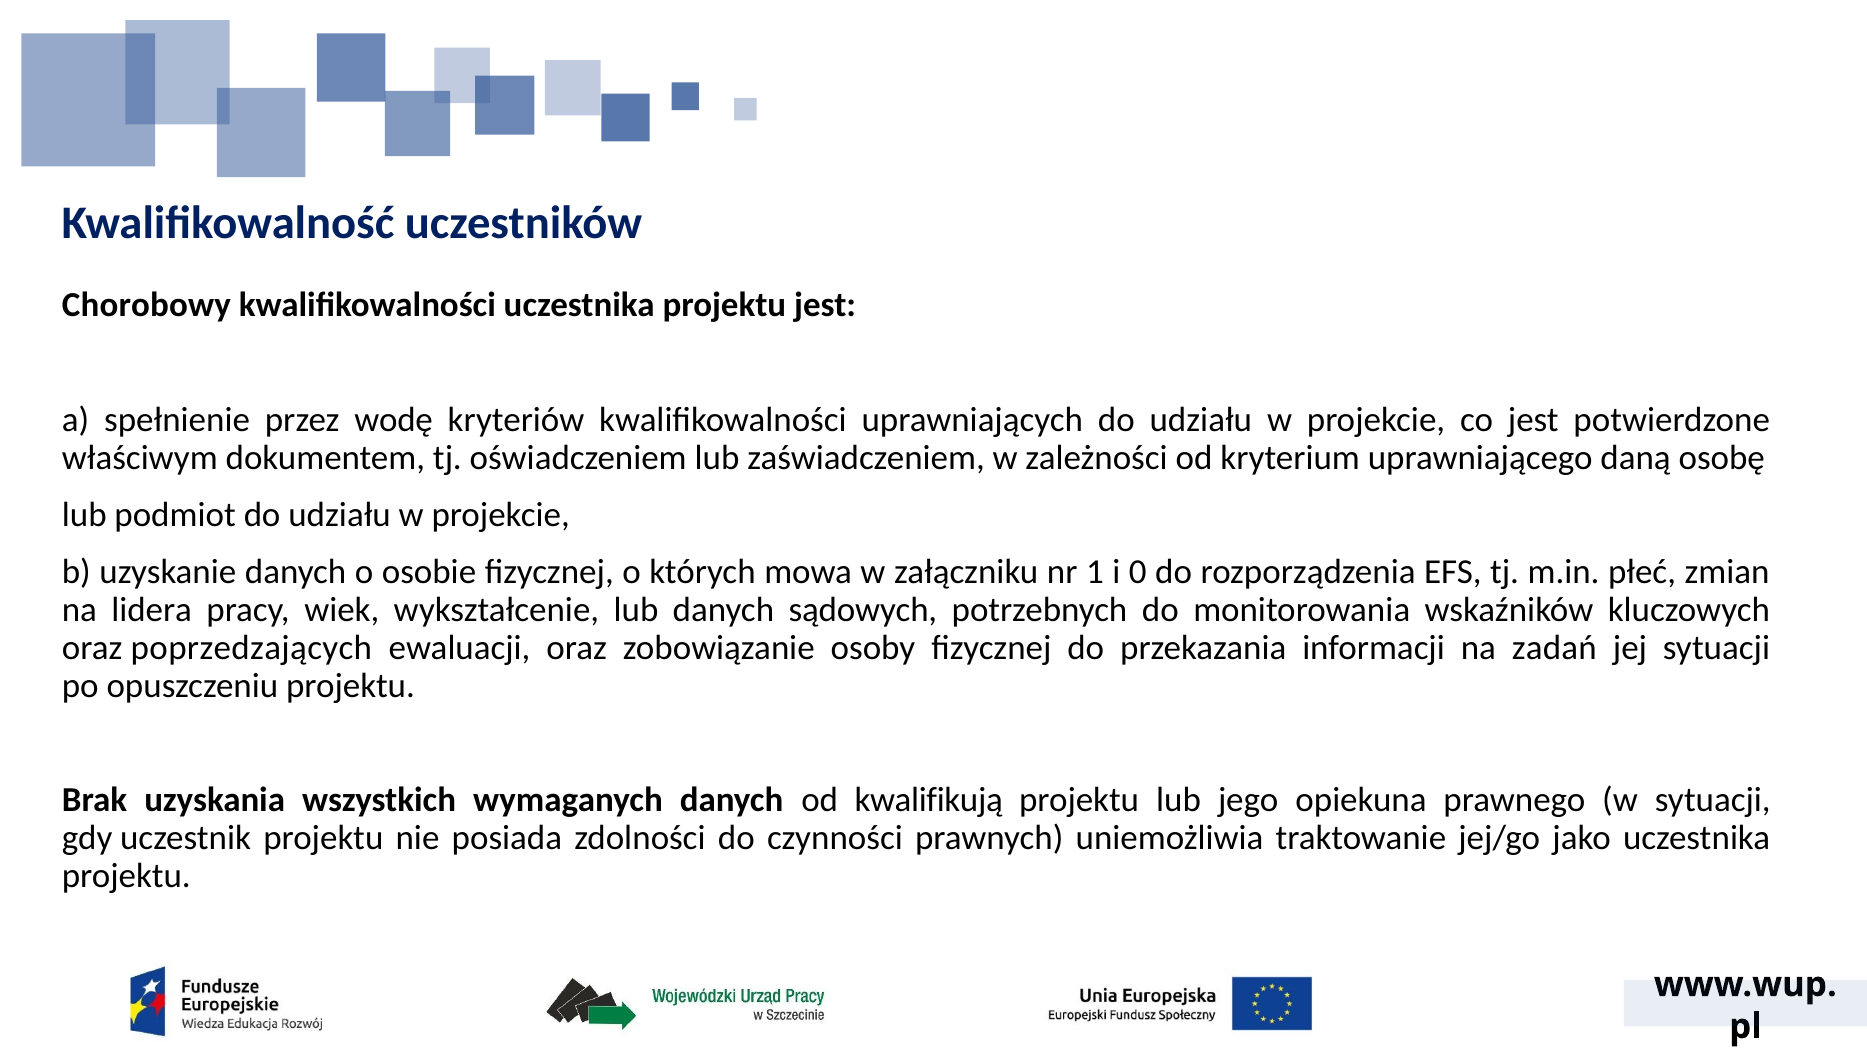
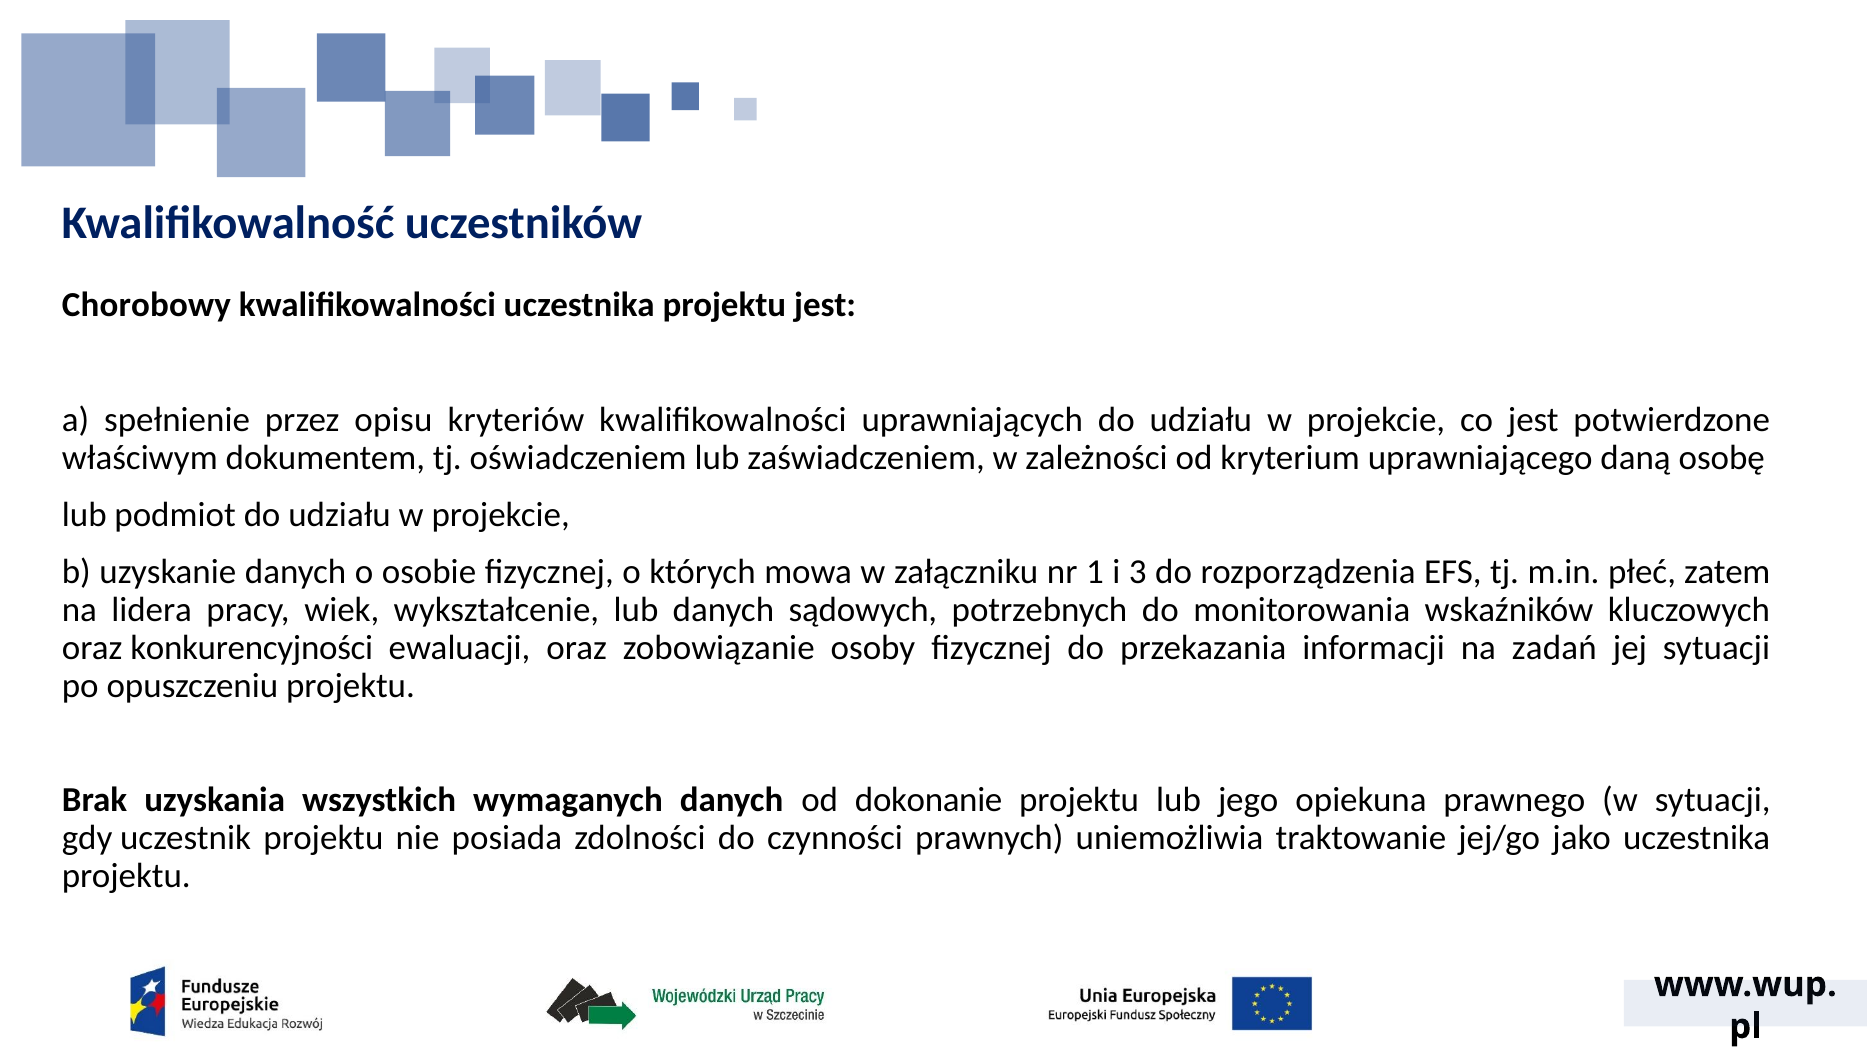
wodę: wodę -> opisu (393, 420)
0: 0 -> 3 (1138, 572)
zmian: zmian -> zatem (1727, 572)
poprzedzających: poprzedzających -> konkurencyjności (252, 648)
kwalifikują: kwalifikują -> dokonanie (929, 800)
